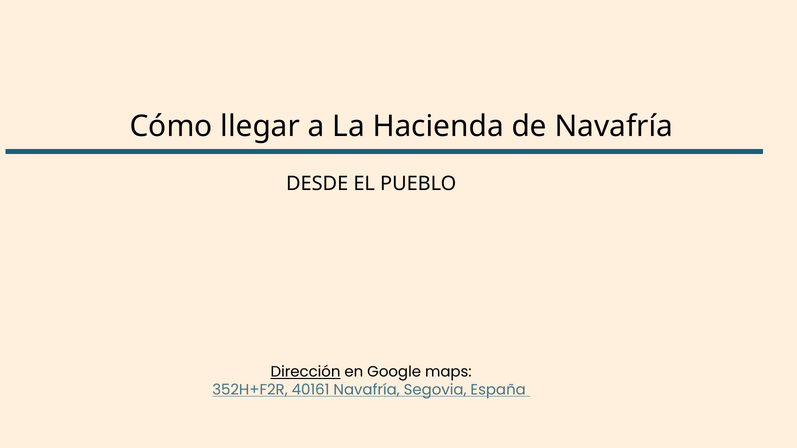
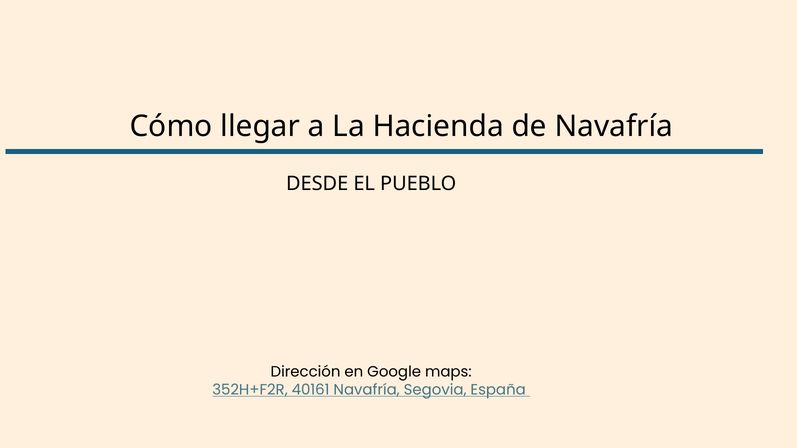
Dirección underline: present -> none (306, 372)
